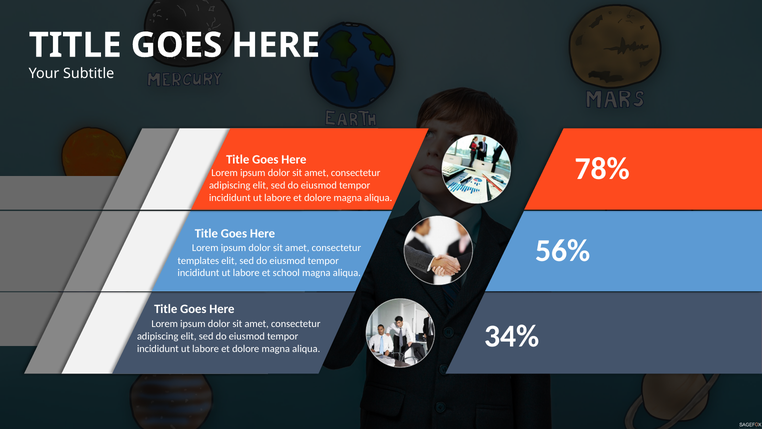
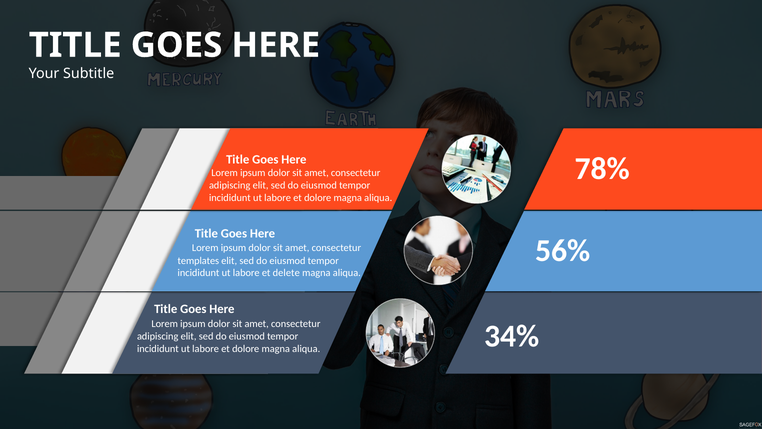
school: school -> delete (286, 273)
